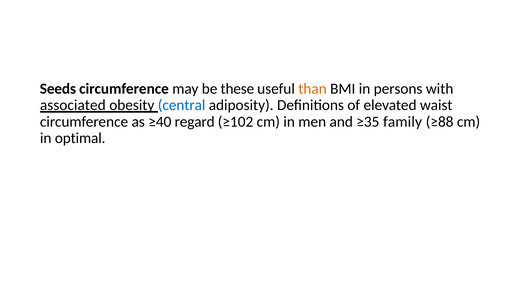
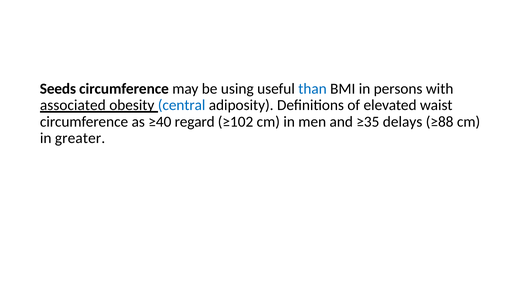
these: these -> using (237, 89)
than colour: orange -> blue (313, 89)
family: family -> delays (403, 122)
optimal: optimal -> greater (80, 138)
